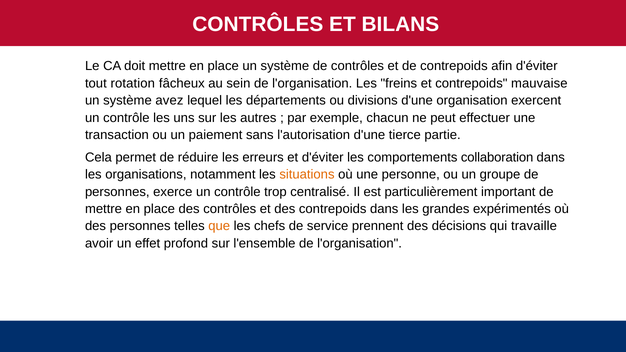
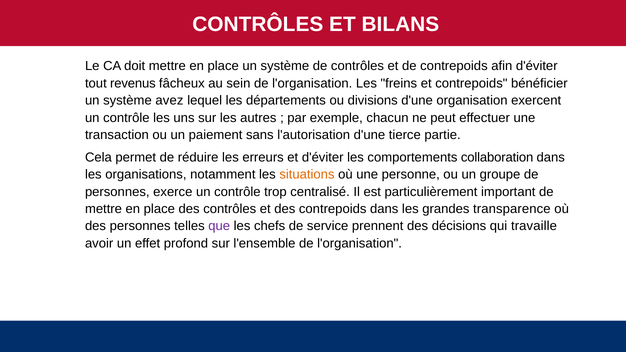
rotation: rotation -> revenus (133, 83)
mauvaise: mauvaise -> bénéficier (539, 83)
expérimentés: expérimentés -> transparence (512, 209)
que colour: orange -> purple (219, 226)
